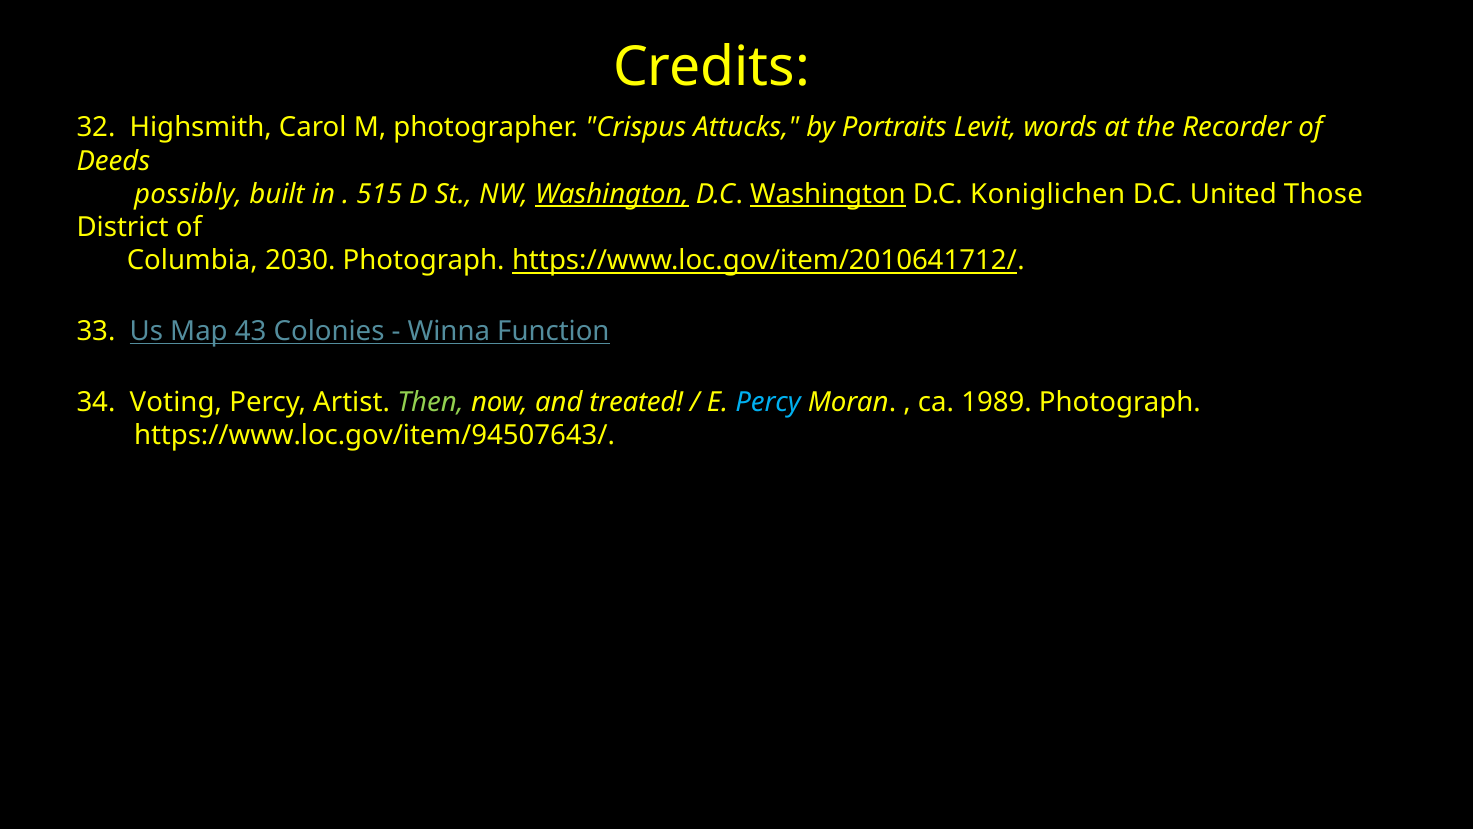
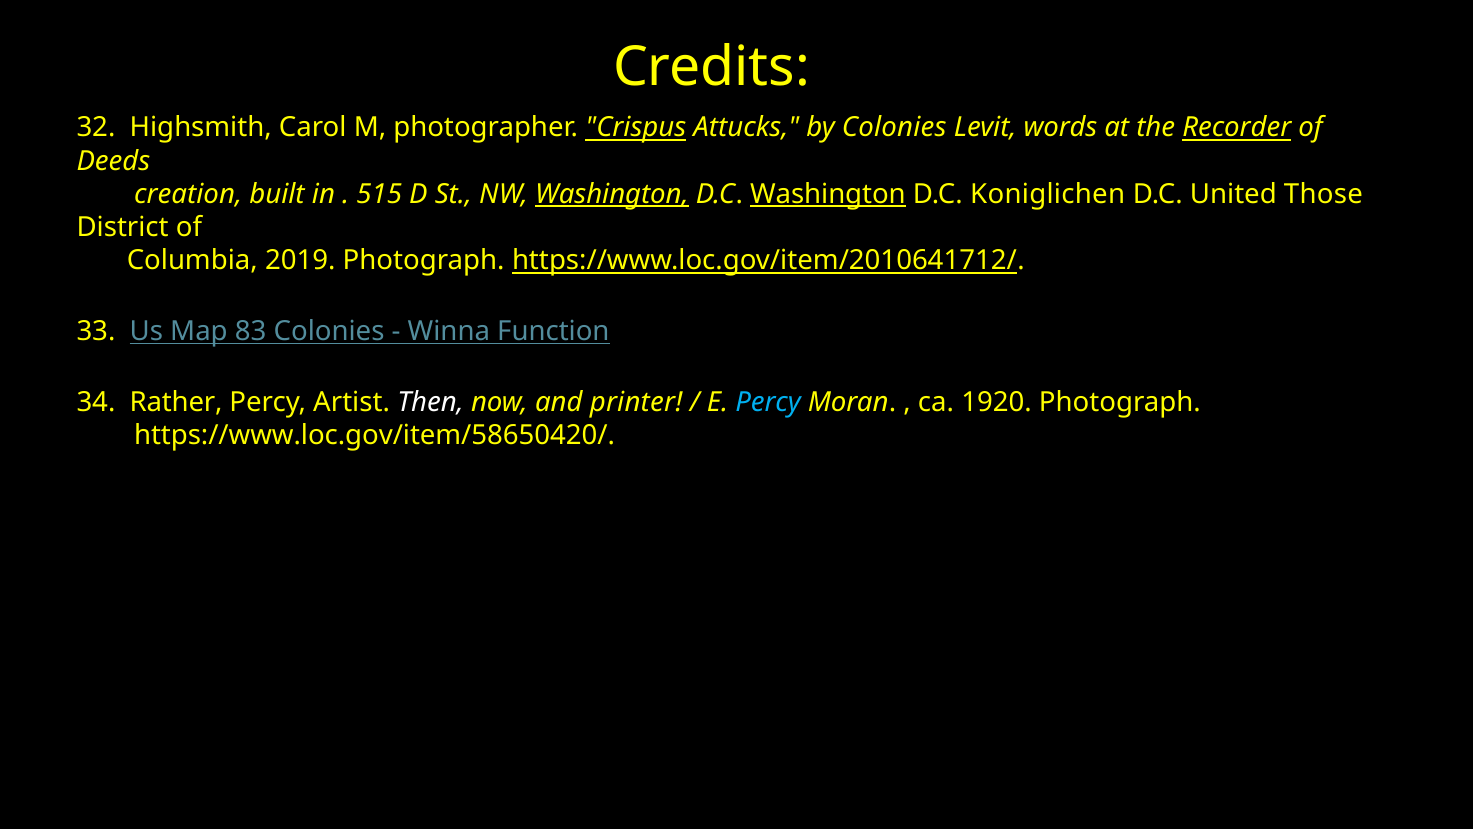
Crispus underline: none -> present (636, 128)
by Portraits: Portraits -> Colonies (894, 128)
Recorder underline: none -> present (1237, 128)
possibly: possibly -> creation (188, 194)
2030: 2030 -> 2019 (300, 260)
43: 43 -> 83 (251, 331)
Voting: Voting -> Rather (176, 402)
Then colour: light green -> white (431, 402)
treated: treated -> printer (636, 402)
1989: 1989 -> 1920 (997, 402)
https://www.loc.gov/item/94507643/: https://www.loc.gov/item/94507643/ -> https://www.loc.gov/item/58650420/ (374, 435)
